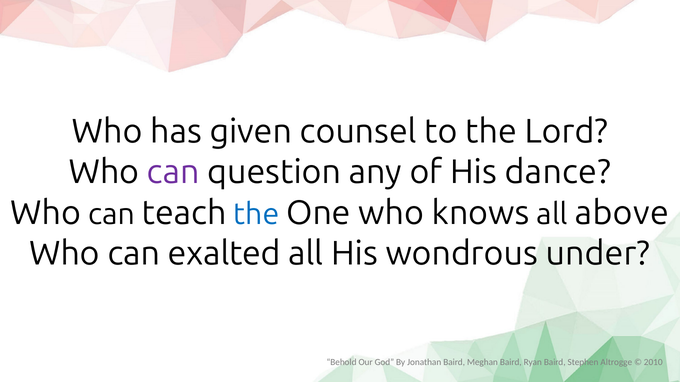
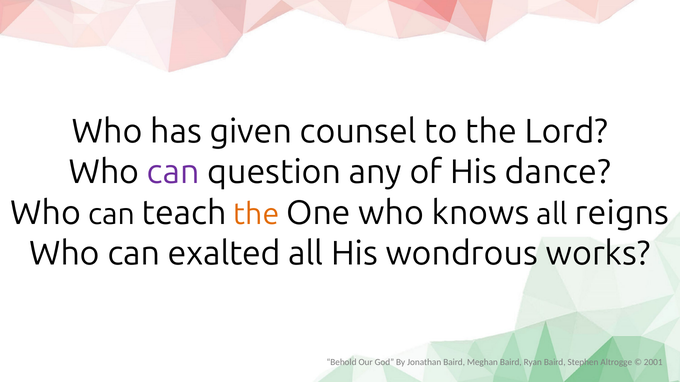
the colour: blue -> orange (256, 214)
above: above -> reigns (622, 213)
under: under -> works (598, 254)
2010: 2010 -> 2001 (653, 363)
